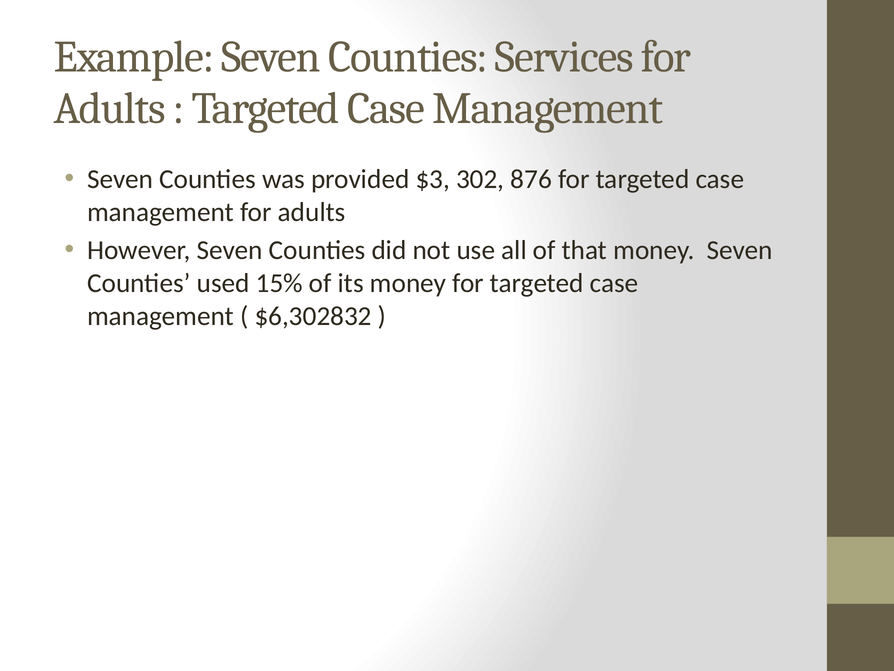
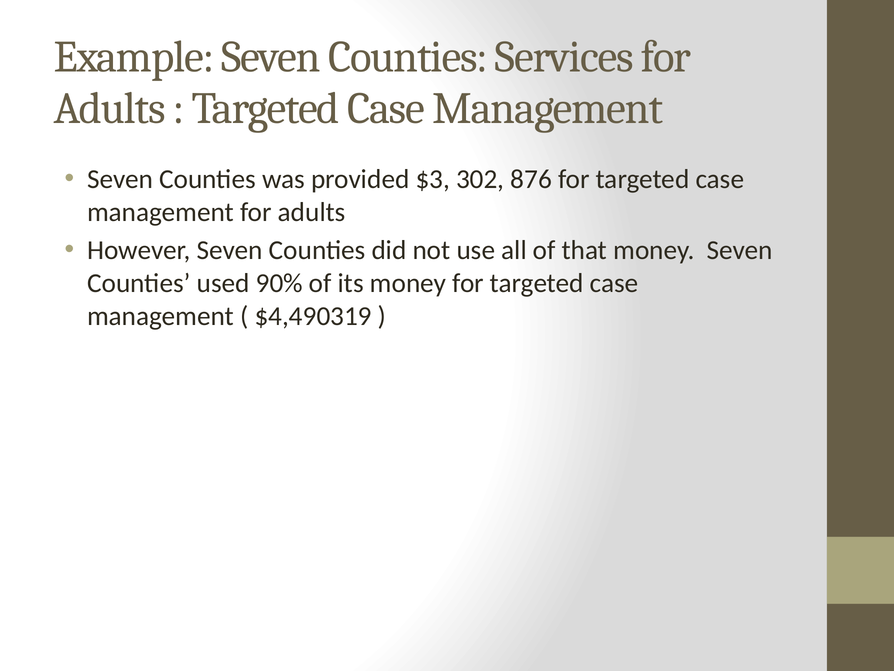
15%: 15% -> 90% (279, 283)
$6,302832: $6,302832 -> $4,490319 (313, 316)
